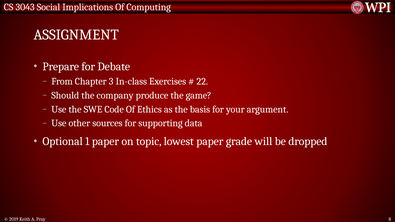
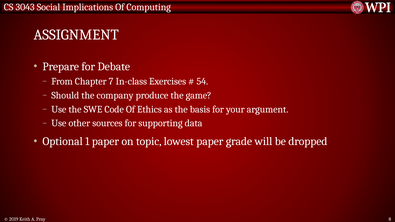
3: 3 -> 7 (111, 81)
22: 22 -> 54 (202, 81)
